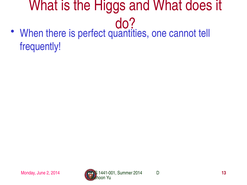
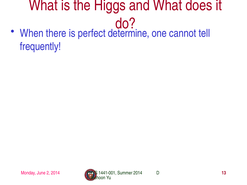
quantities: quantities -> determine (129, 33)
